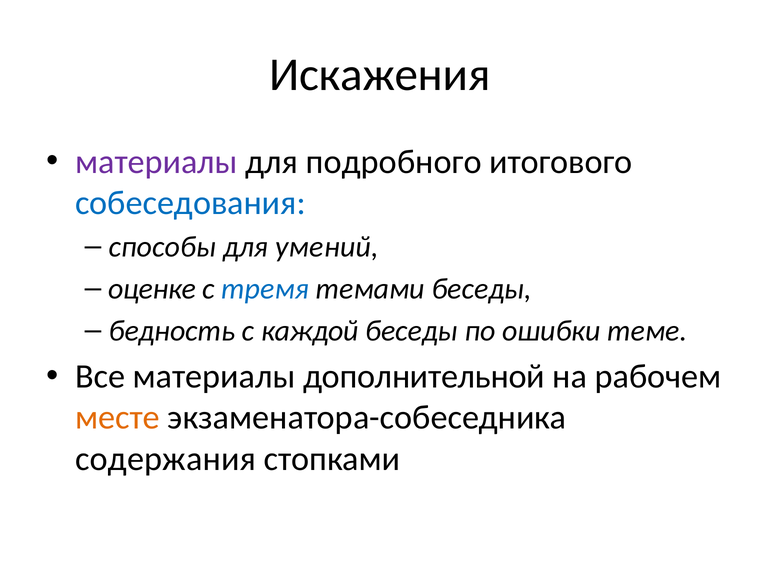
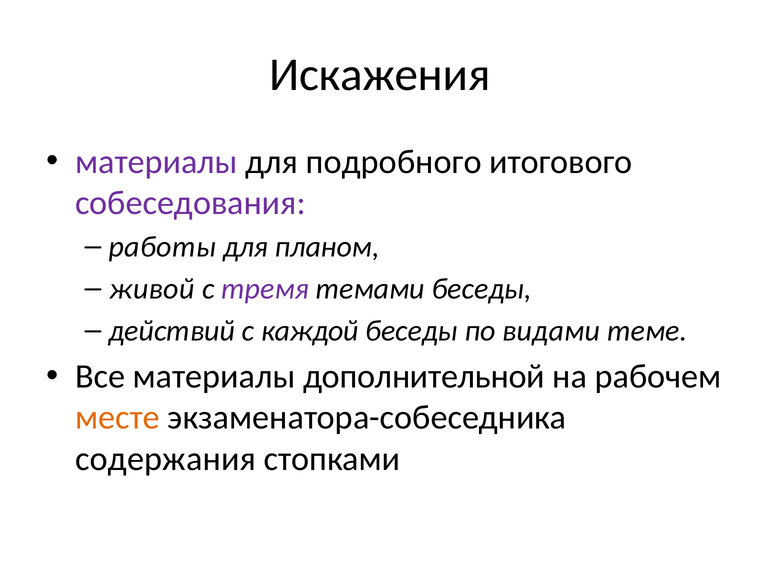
собеседования colour: blue -> purple (190, 203)
способы: способы -> работы (162, 247)
умений: умений -> планом (327, 247)
оценке: оценке -> живой (152, 289)
тремя colour: blue -> purple (265, 289)
бедность: бедность -> действий (172, 331)
ошибки: ошибки -> видами (551, 331)
